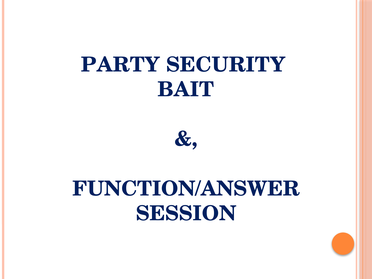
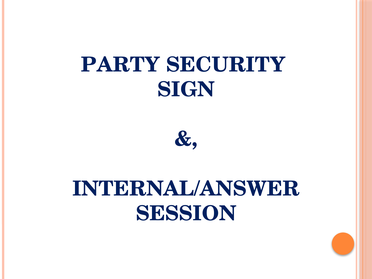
BAIT: BAIT -> SIGN (186, 90)
FUNCTION/ANSWER: FUNCTION/ANSWER -> INTERNAL/ANSWER (186, 189)
